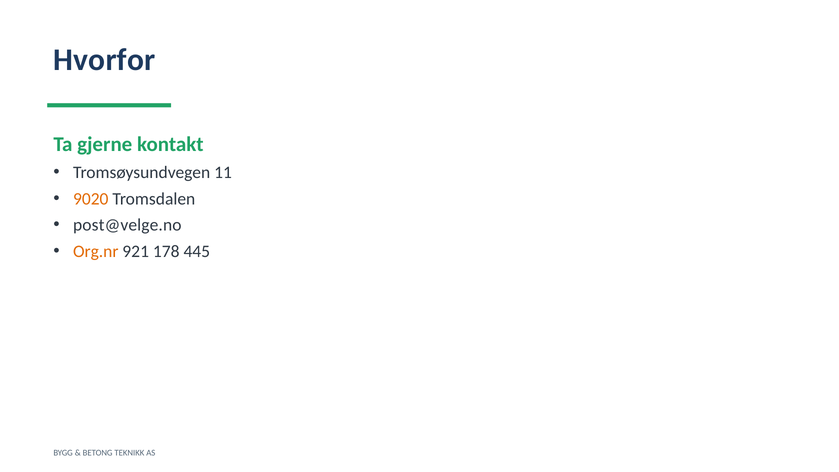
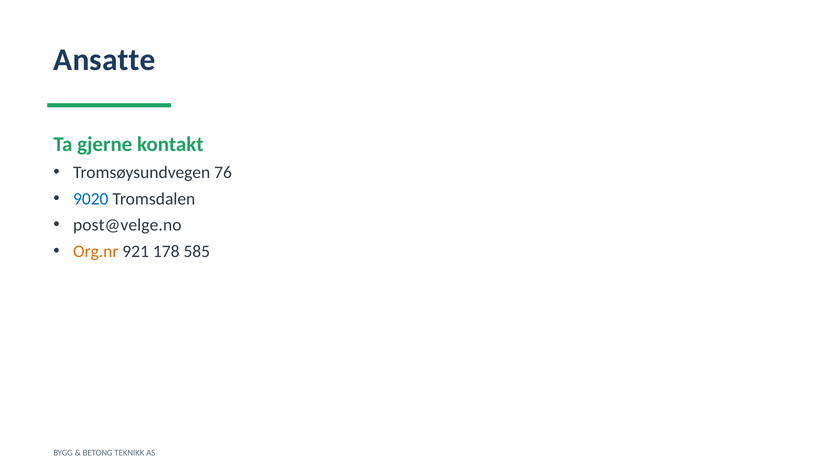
Hvorfor: Hvorfor -> Ansatte (104, 60)
11: 11 -> 76 (223, 173)
9020 colour: orange -> blue (91, 199)
445: 445 -> 585 (197, 251)
